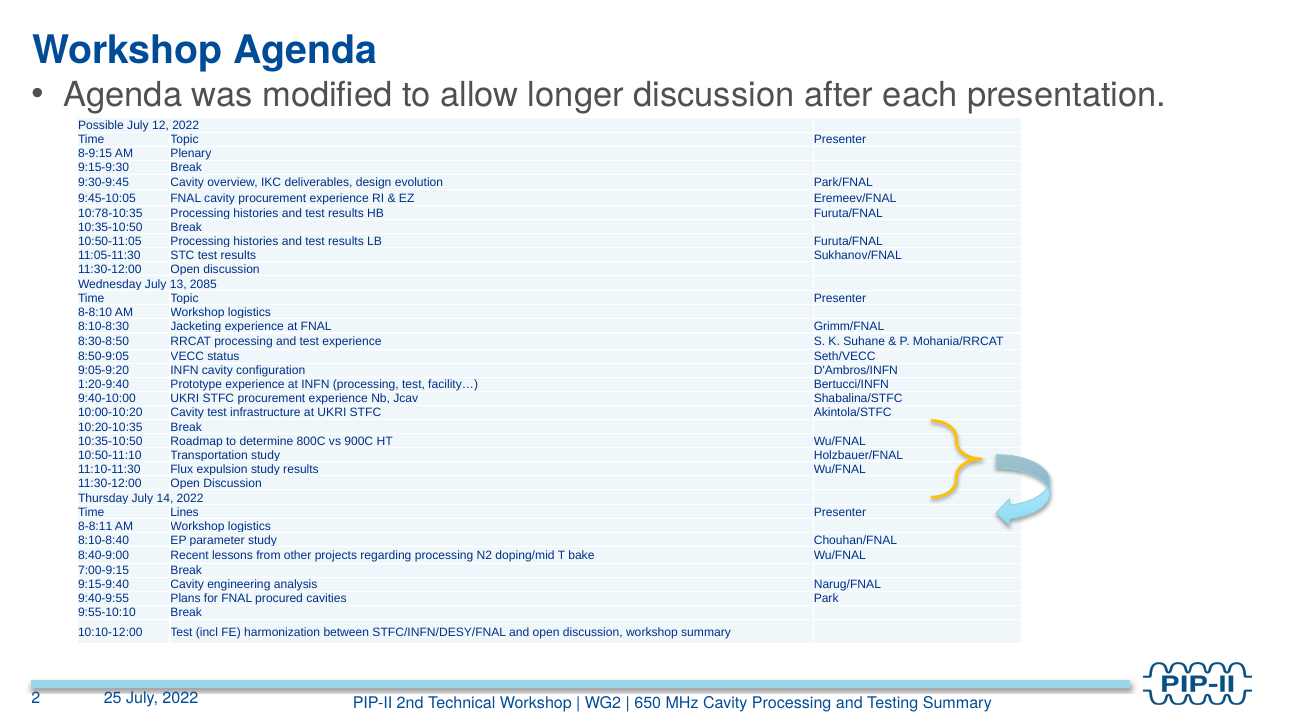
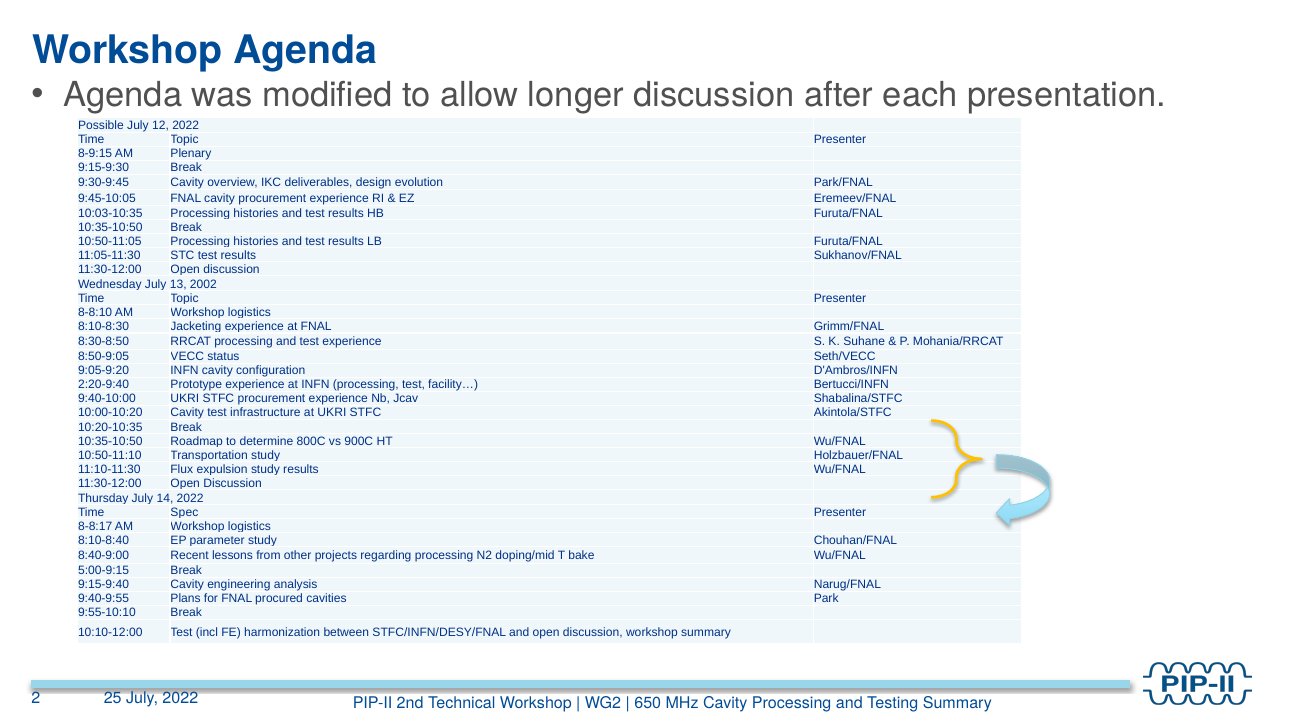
10:78-10:35: 10:78-10:35 -> 10:03-10:35 (110, 213)
2085: 2085 -> 2002 (203, 284)
1:20-9:40: 1:20-9:40 -> 2:20-9:40 (104, 385)
Lines: Lines -> Spec (184, 512)
8-8:11: 8-8:11 -> 8-8:17 (95, 526)
7:00-9:15: 7:00-9:15 -> 5:00-9:15 (104, 571)
